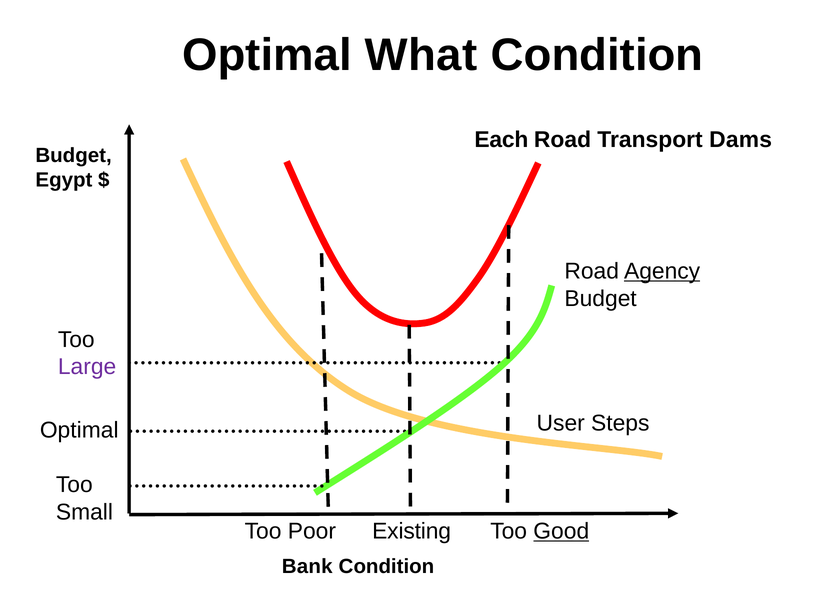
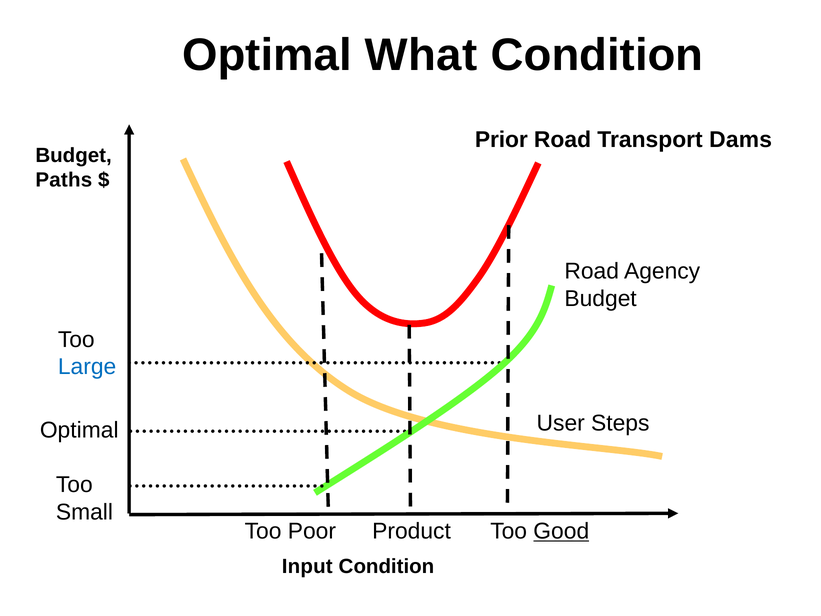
Each: Each -> Prior (501, 140)
Egypt: Egypt -> Paths (64, 180)
Agency underline: present -> none (662, 271)
Large colour: purple -> blue (87, 367)
Existing: Existing -> Product (412, 531)
Bank: Bank -> Input (307, 566)
